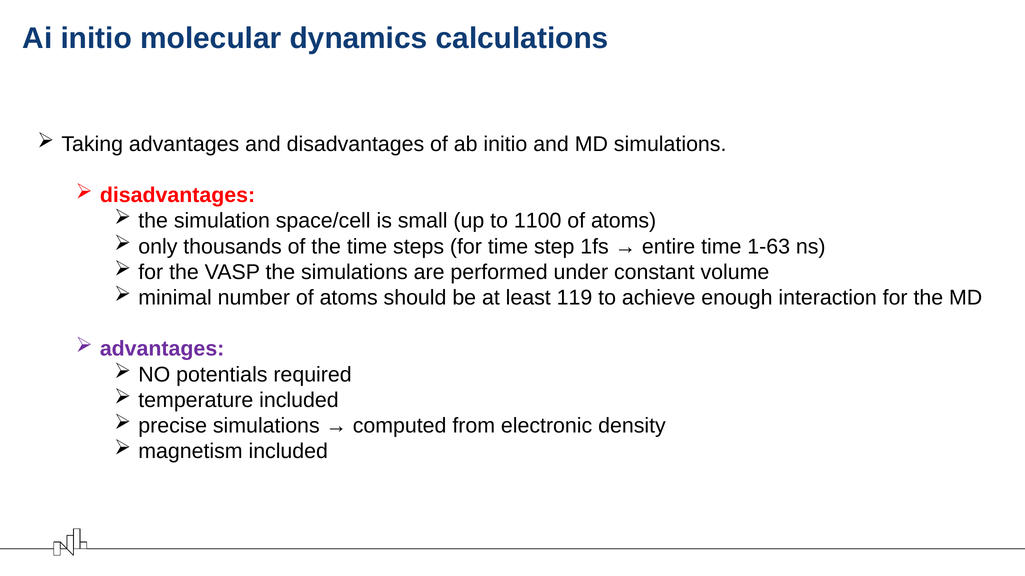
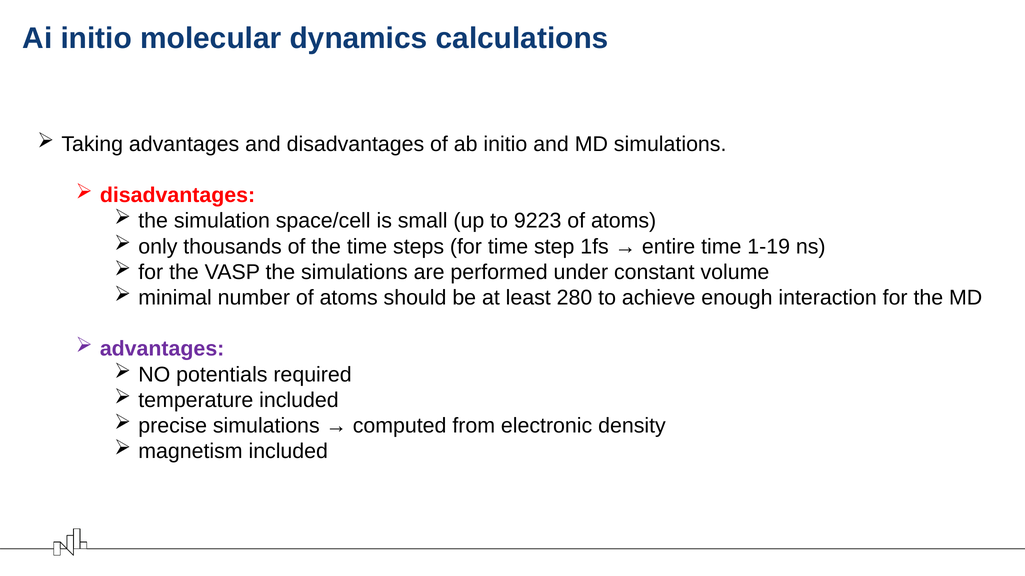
1100: 1100 -> 9223 (538, 221)
1-63: 1-63 -> 1-19 (769, 247)
119: 119 -> 280 (574, 298)
